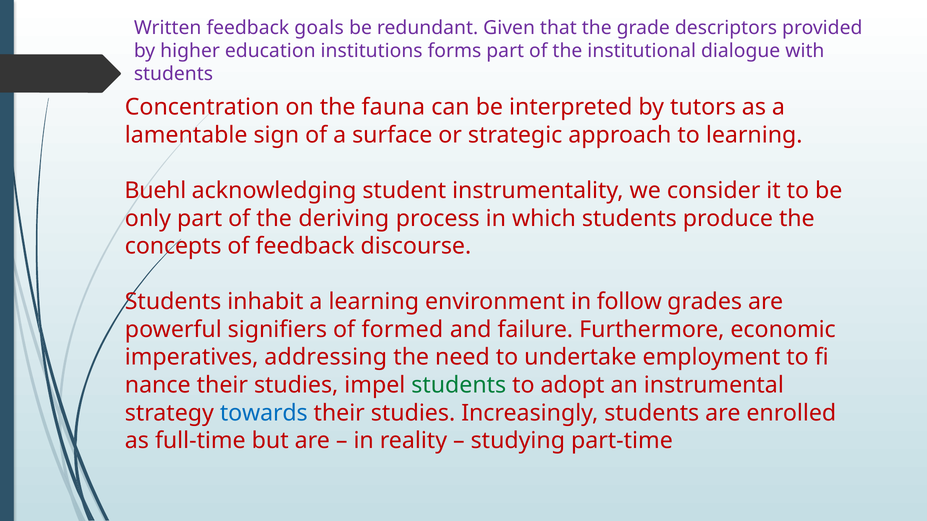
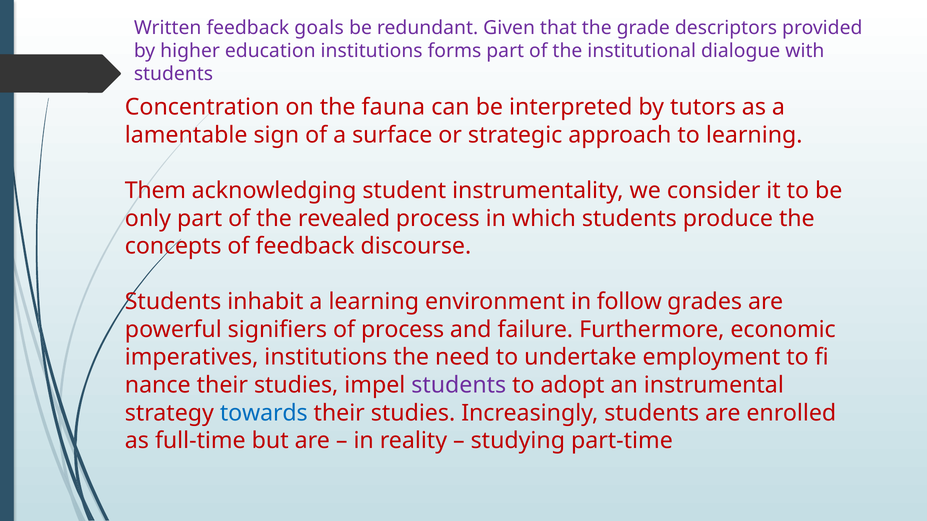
Buehl: Buehl -> Them (155, 191)
deriving: deriving -> revealed (344, 219)
of formed: formed -> process (403, 330)
imperatives addressing: addressing -> institutions (326, 358)
students colour: green -> purple (459, 385)
